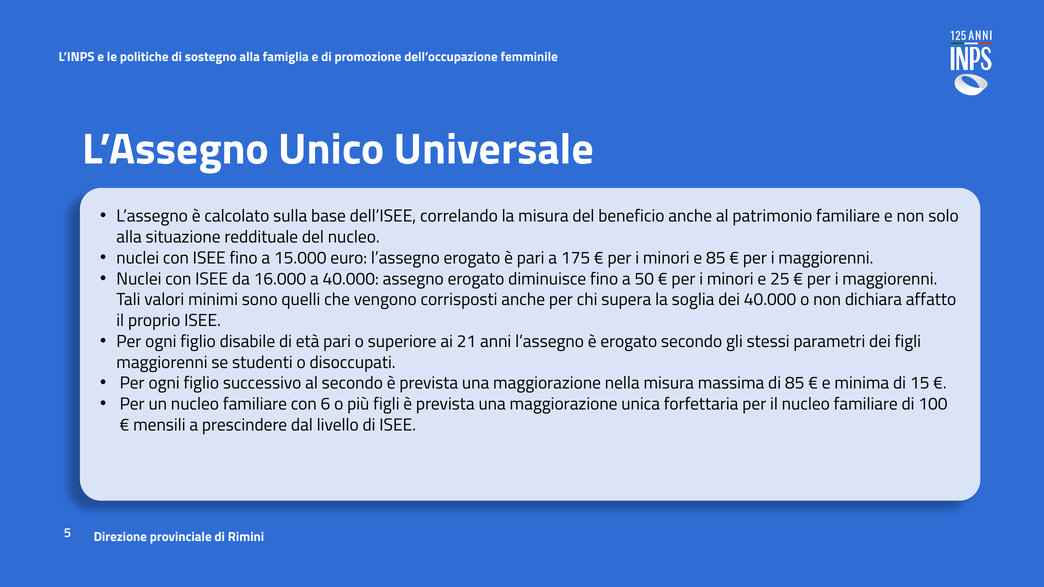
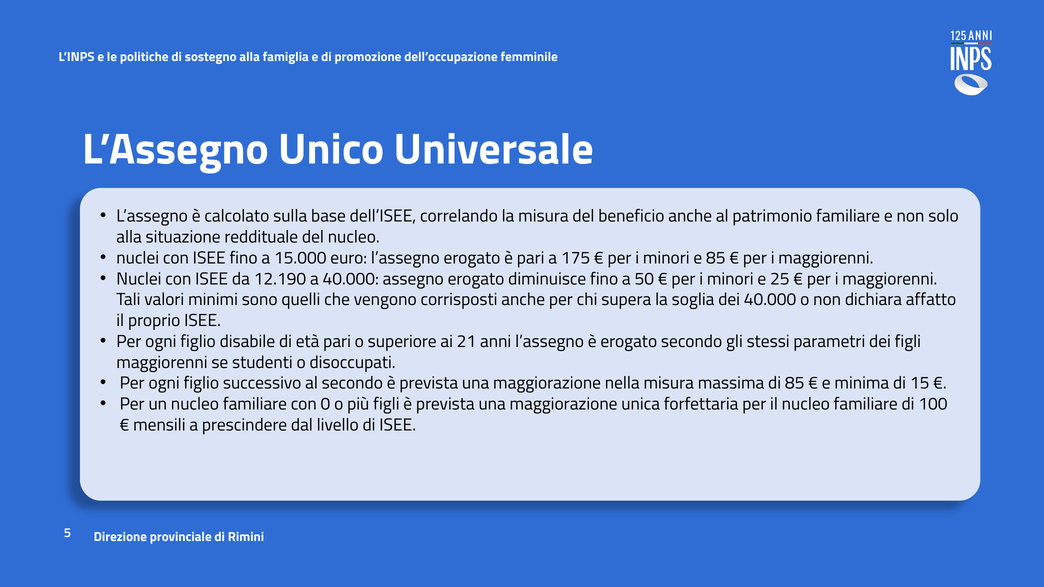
16.000: 16.000 -> 12.190 (280, 279)
6: 6 -> 0 (325, 404)
